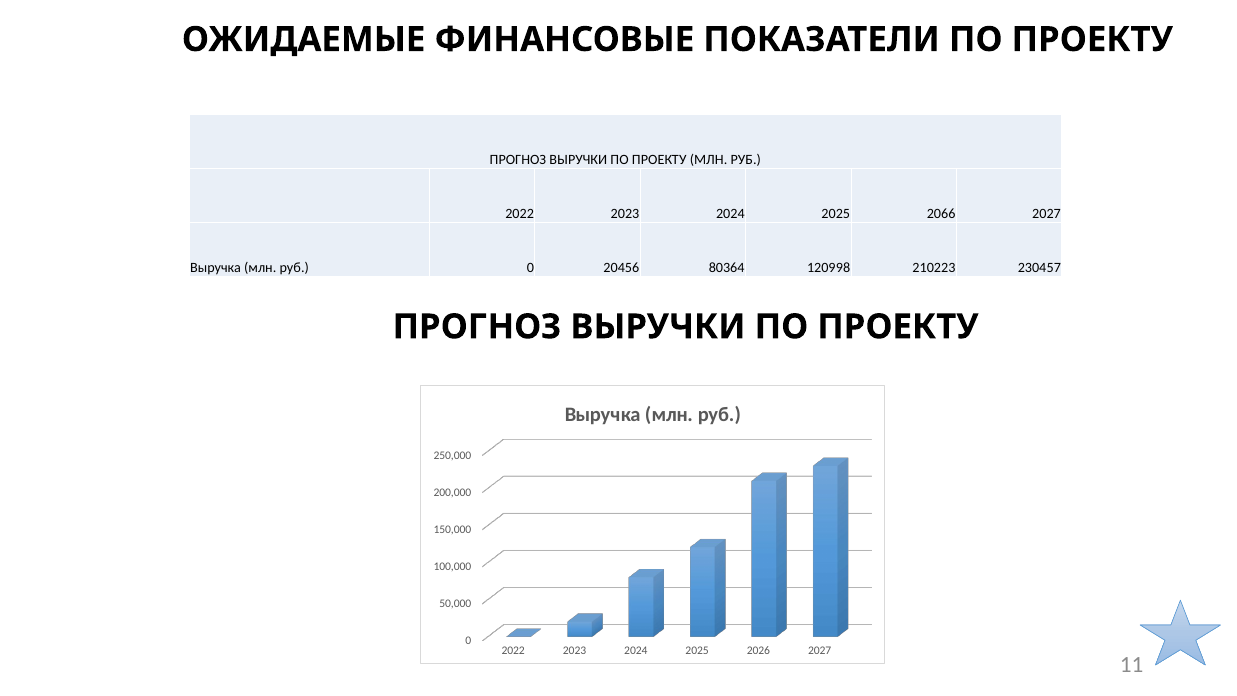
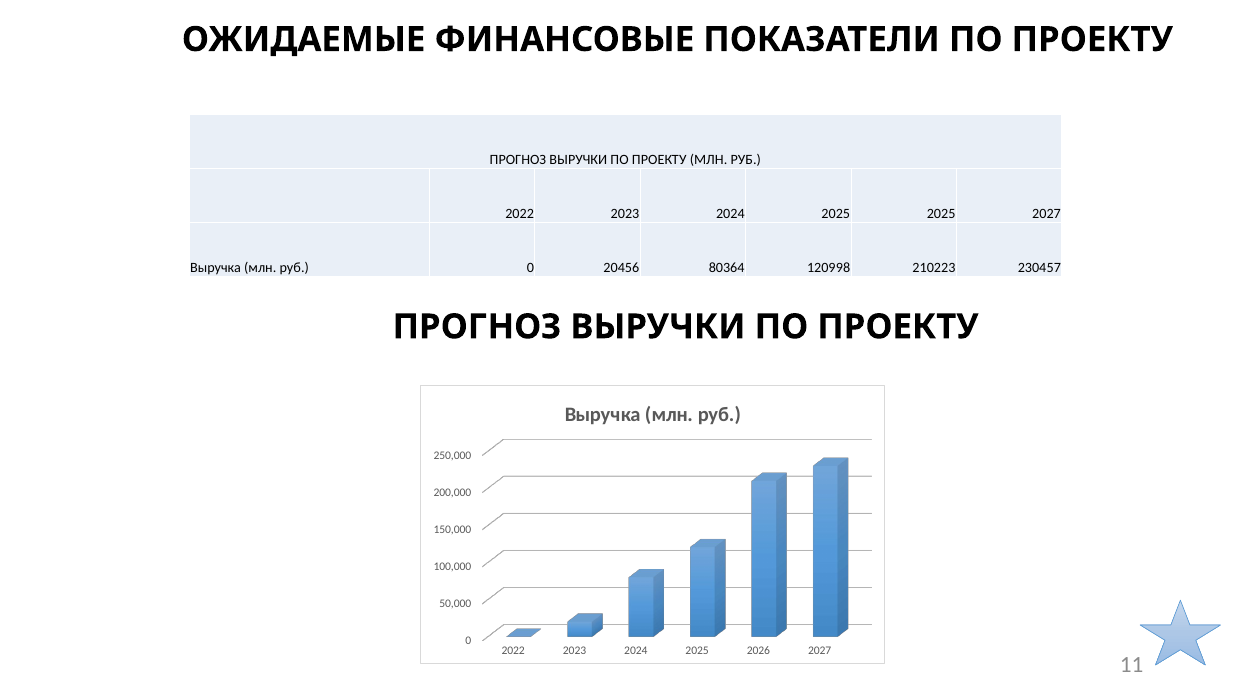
2025 2066: 2066 -> 2025 (941, 214)
